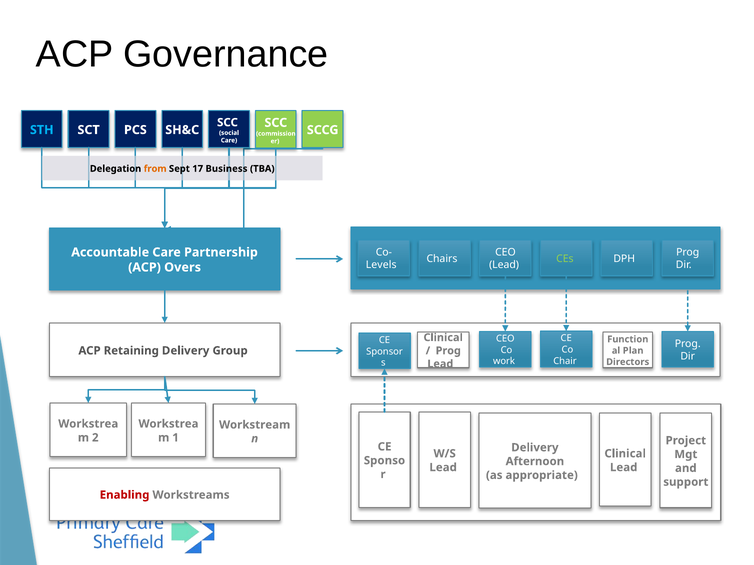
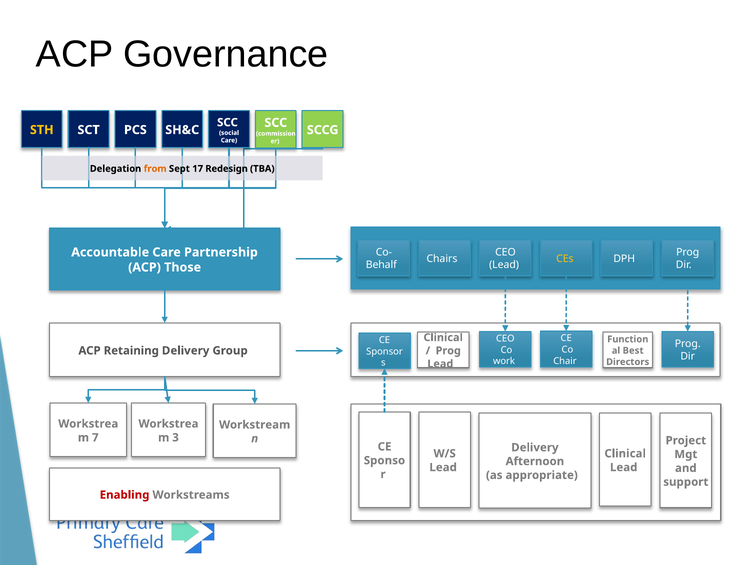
STH colour: light blue -> yellow (42, 130)
Business: Business -> Redesign (227, 169)
CEs colour: light green -> yellow (565, 259)
Levels: Levels -> Behalf (381, 265)
Overs: Overs -> Those (183, 268)
Plan: Plan -> Best (633, 351)
2: 2 -> 7 (95, 438)
1: 1 -> 3 (176, 438)
